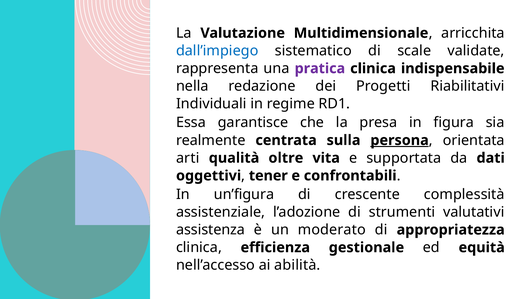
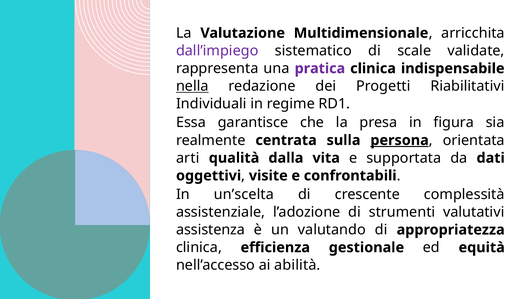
dall’impiego colour: blue -> purple (217, 51)
nella underline: none -> present (192, 86)
oltre: oltre -> dalla (286, 158)
tener: tener -> visite (268, 176)
un’figura: un’figura -> un’scelta (244, 195)
moderato: moderato -> valutando (332, 230)
